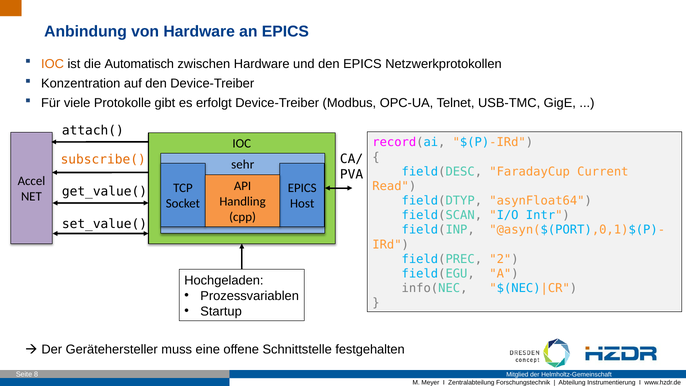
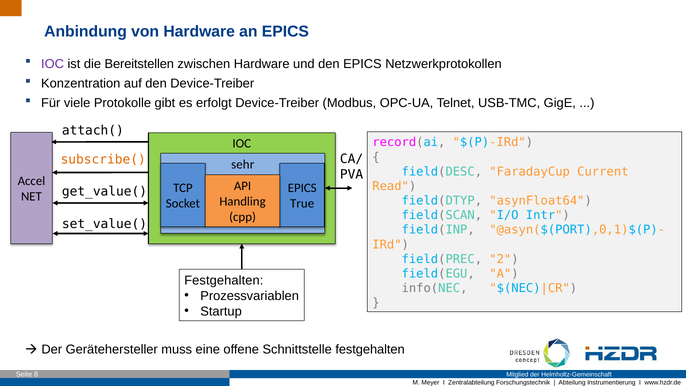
IOC colour: orange -> purple (53, 64)
Automatisch: Automatisch -> Bereitstellen (139, 64)
Host: Host -> True (302, 203)
Hochgeladen: Hochgeladen -> Festgehalten (224, 280)
